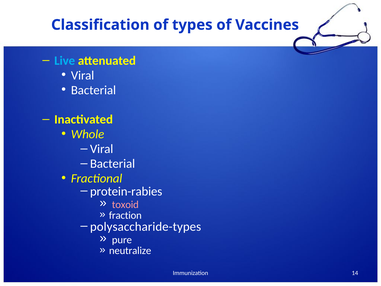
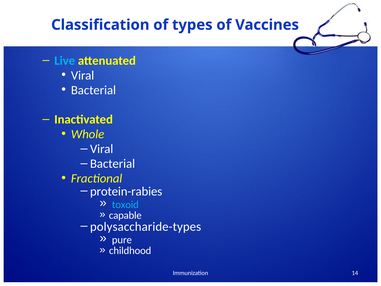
toxoid colour: pink -> light blue (125, 204)
fraction: fraction -> capable (125, 215)
neutralize: neutralize -> childhood (130, 250)
